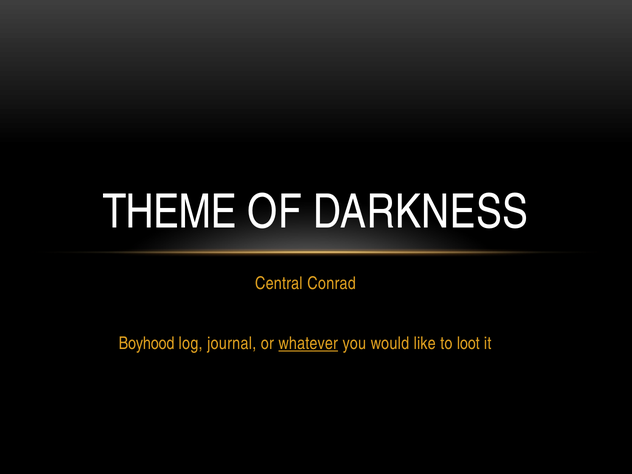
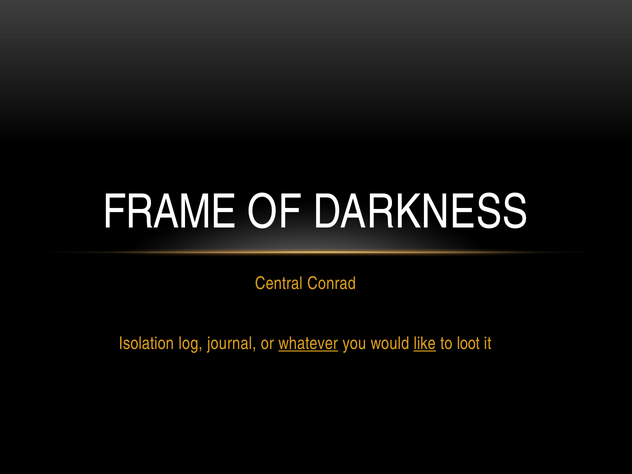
THEME: THEME -> FRAME (170, 212)
Boyhood: Boyhood -> Isolation (146, 343)
like underline: none -> present (425, 343)
